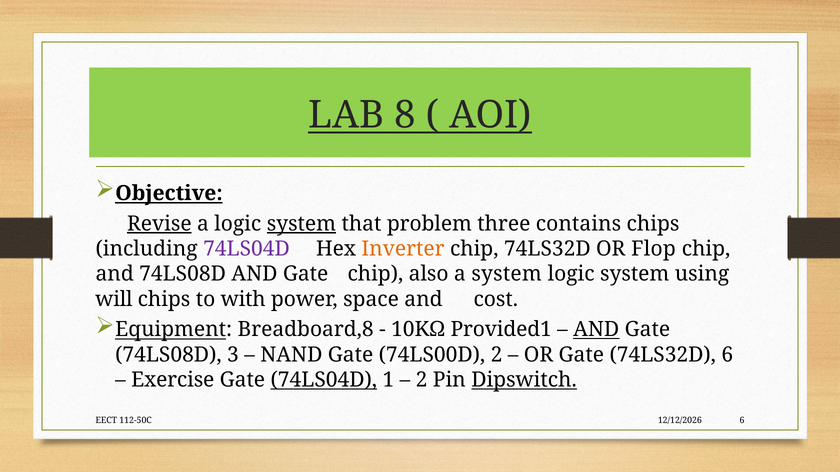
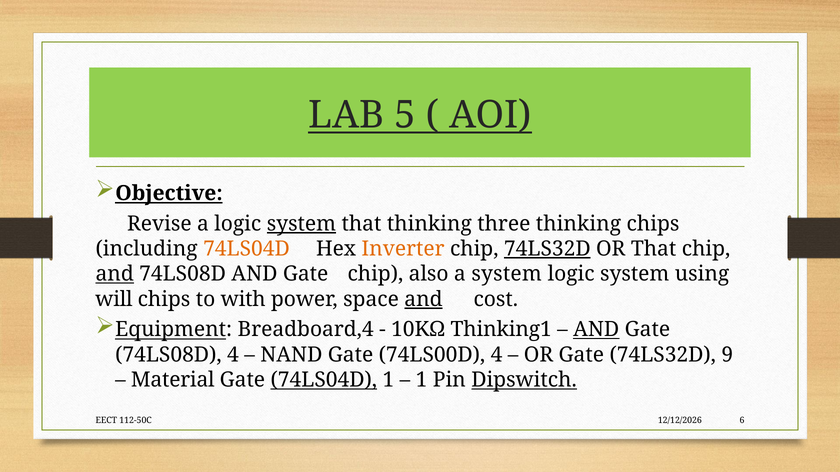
8: 8 -> 5 (405, 115)
Revise underline: present -> none (159, 224)
that problem: problem -> thinking (429, 224)
three contains: contains -> thinking (578, 224)
74LS04D colour: purple -> orange (246, 249)
74LS32D underline: none -> present (547, 249)
OR Flop: Flop -> That (654, 249)
and underline: none -> present (115, 274)
and underline: none -> present (423, 299)
Breadboard,8: Breadboard,8 -> Breadboard,4 (306, 330)
Provided1: Provided1 -> Thinking1 (501, 330)
74LS08D 3: 3 -> 4 (233, 355)
74LS00D 2: 2 -> 4 (497, 355)
74LS32D 6: 6 -> 9 (727, 355)
Exercise: Exercise -> Material (173, 380)
2: 2 -> 1 (422, 380)
